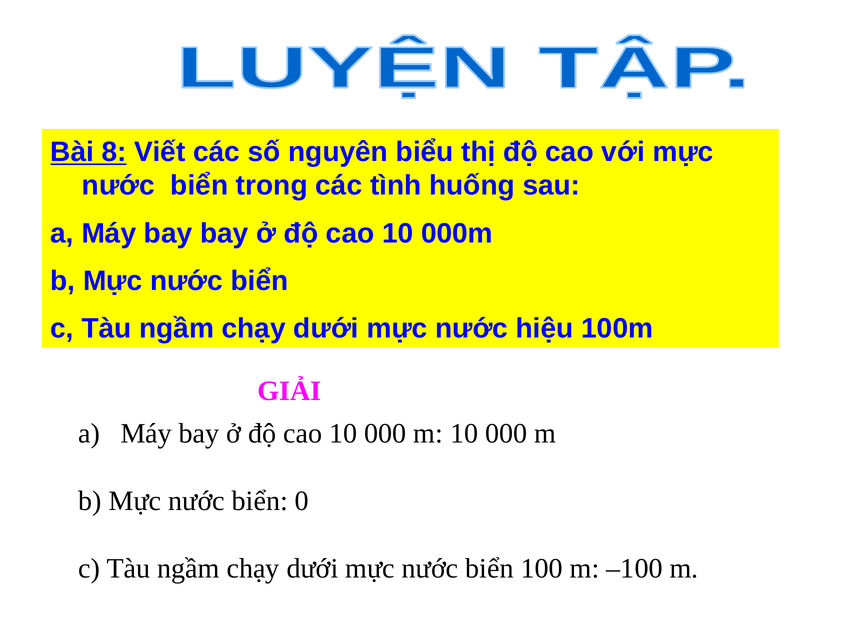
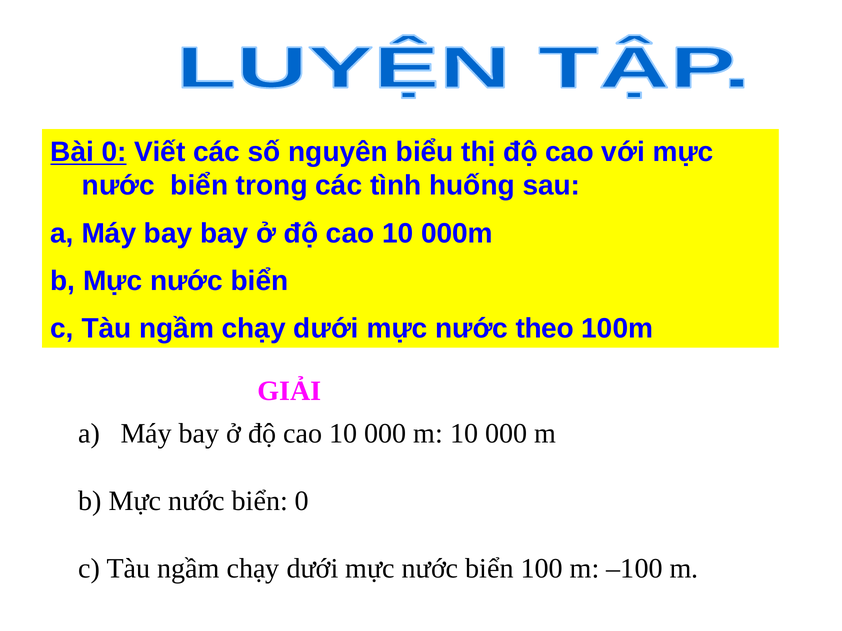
Bài 8: 8 -> 0 (114, 152)
hiệu: hiệu -> theo (545, 329)
